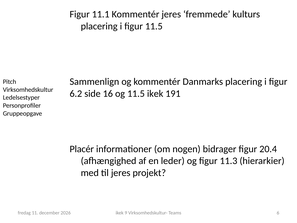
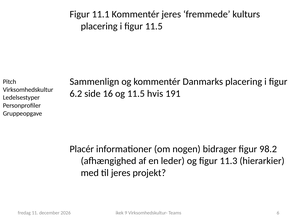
11.5 ikek: ikek -> hvis (155, 93)
20.4: 20.4 -> 98.2 (268, 149)
